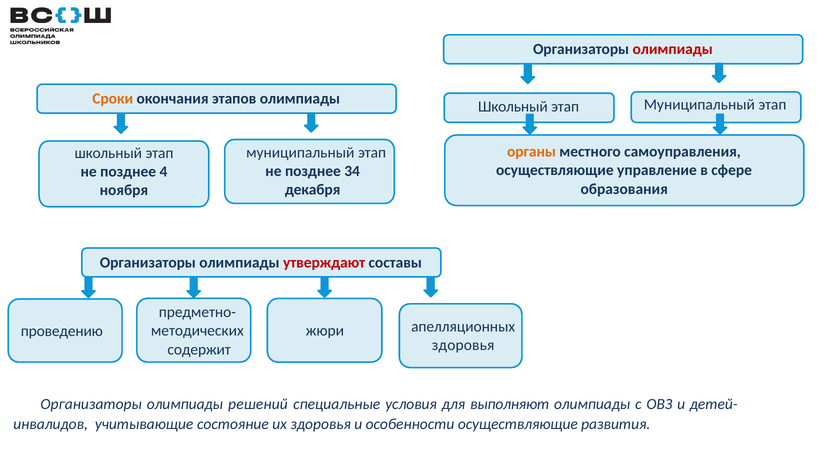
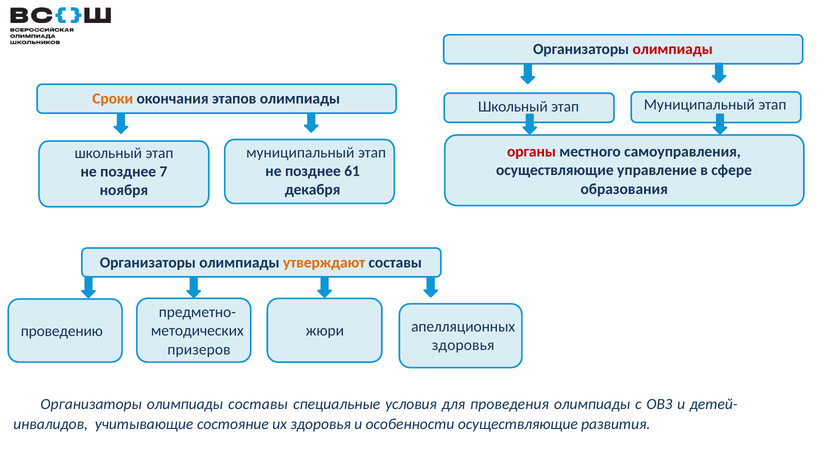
органы colour: orange -> red (531, 152)
34: 34 -> 61 (352, 171)
4: 4 -> 7 (163, 172)
утверждают colour: red -> orange (324, 262)
содержит: содержит -> призеров (199, 349)
олимпиады решений: решений -> составы (258, 404)
выполняют: выполняют -> проведения (510, 404)
